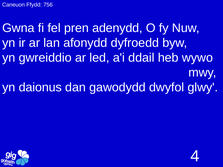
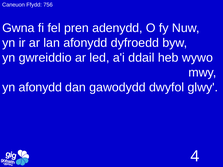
yn daionus: daionus -> afonydd (40, 87)
